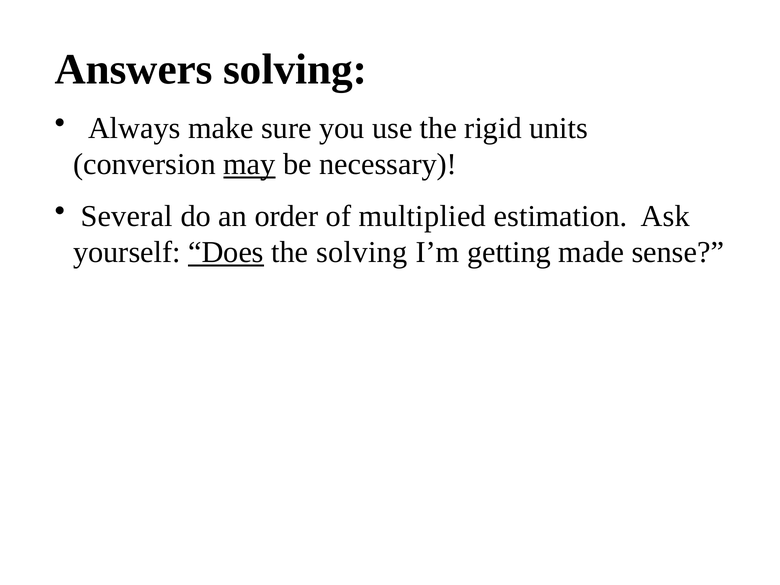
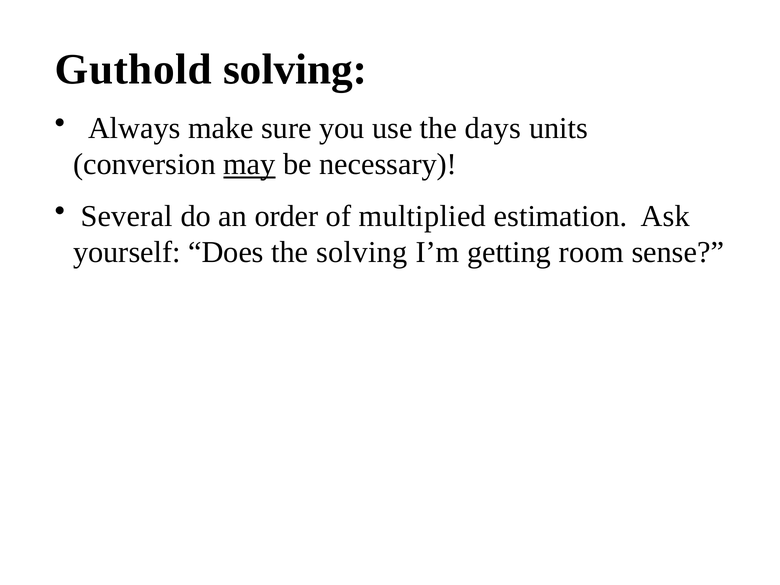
Answers: Answers -> Guthold (133, 70)
rigid: rigid -> days (493, 128)
Does underline: present -> none (226, 252)
made: made -> room (591, 252)
